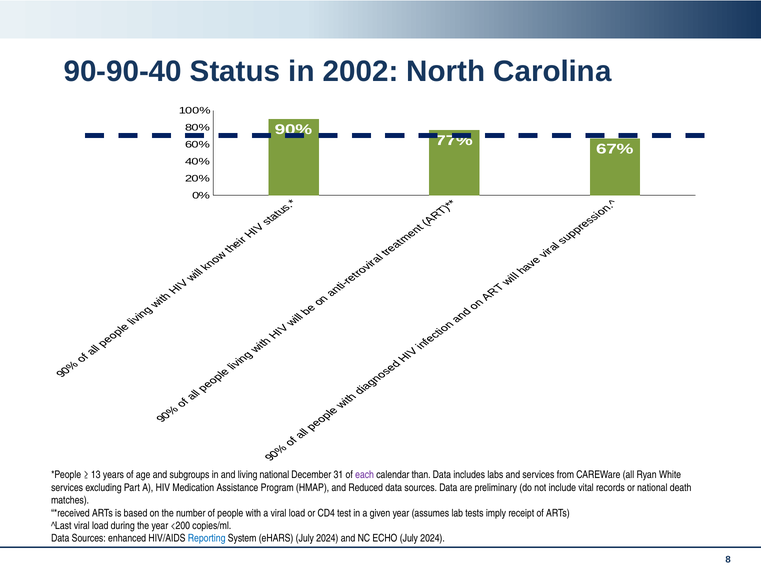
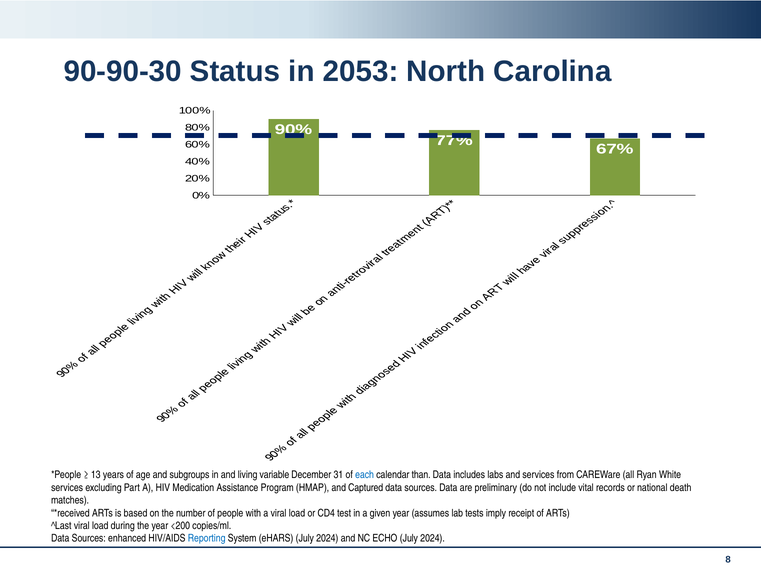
90-90-40: 90-90-40 -> 90-90-30 (123, 71)
2002: 2002 -> 2053 (361, 71)
living national: national -> variable (274, 475)
each colour: purple -> blue (365, 475)
Reduced: Reduced -> Captured (366, 487)
